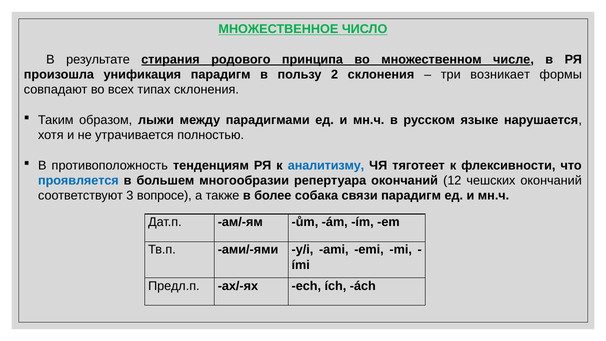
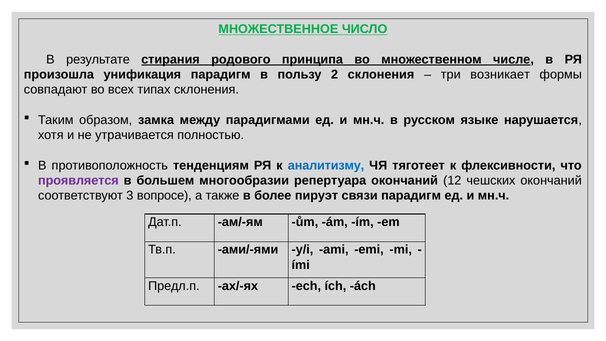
лыжи: лыжи -> замка (156, 120)
проявляется colour: blue -> purple (78, 181)
собака: собака -> пируэт (316, 196)
